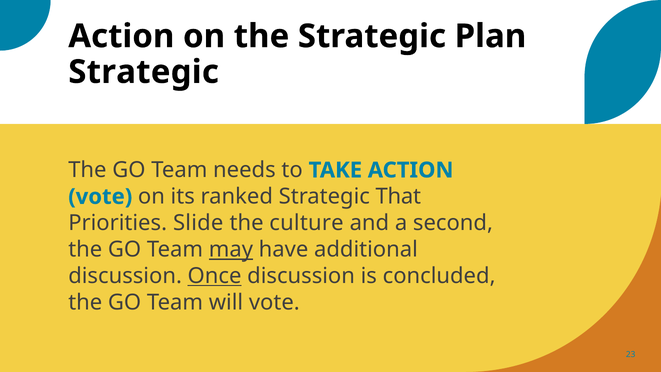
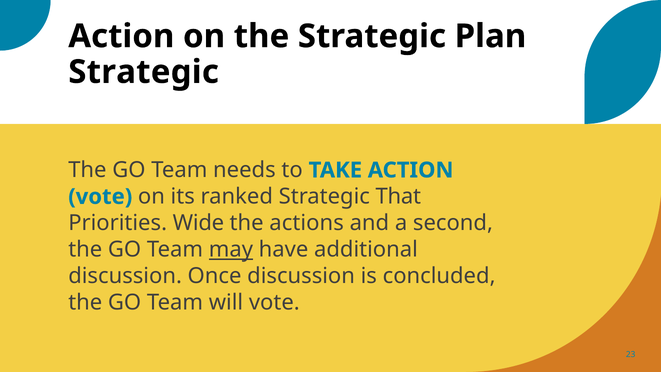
Slide: Slide -> Wide (198, 223)
culture: culture -> actions (307, 223)
Once underline: present -> none (215, 276)
